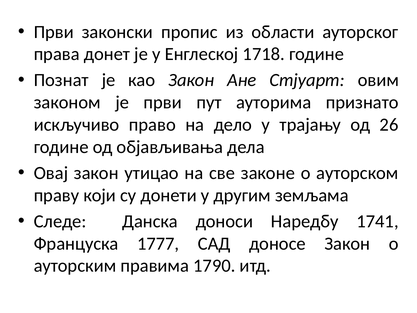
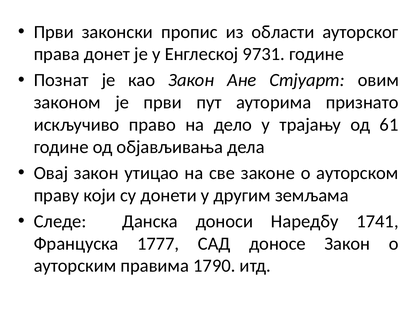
1718: 1718 -> 9731 (264, 54)
26: 26 -> 61 (389, 125)
